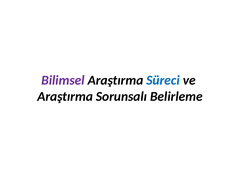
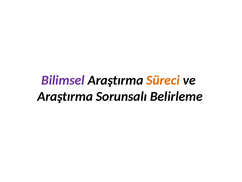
Süreci colour: blue -> orange (163, 80)
